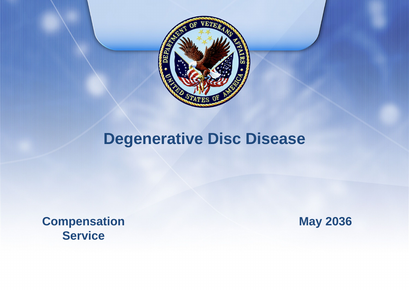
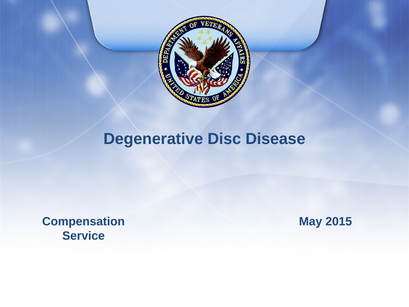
2036: 2036 -> 2015 (339, 221)
